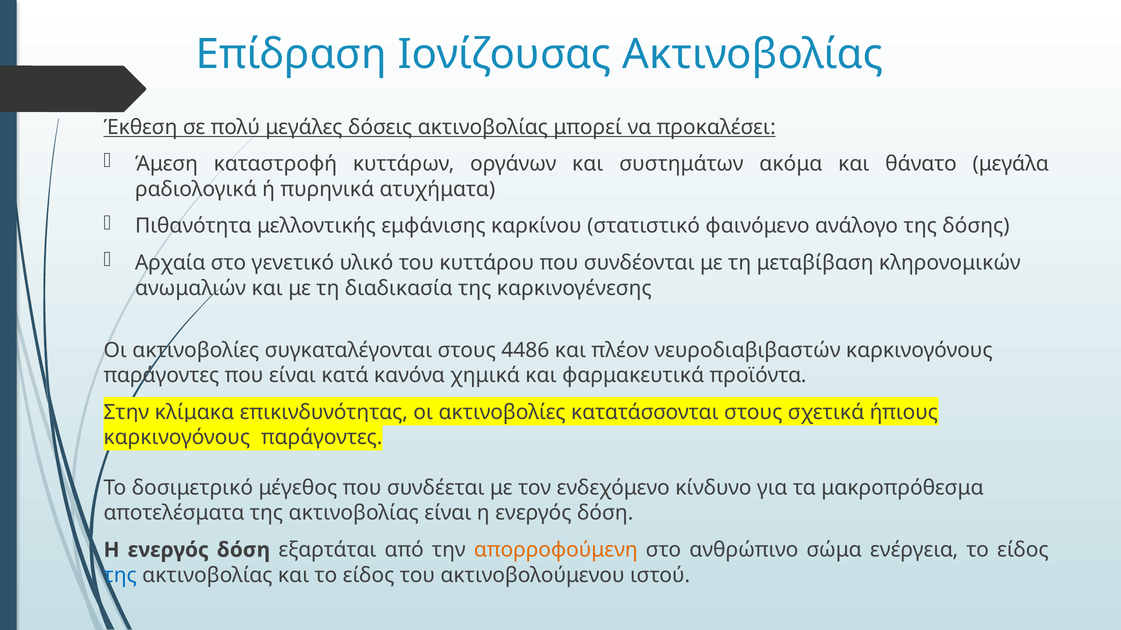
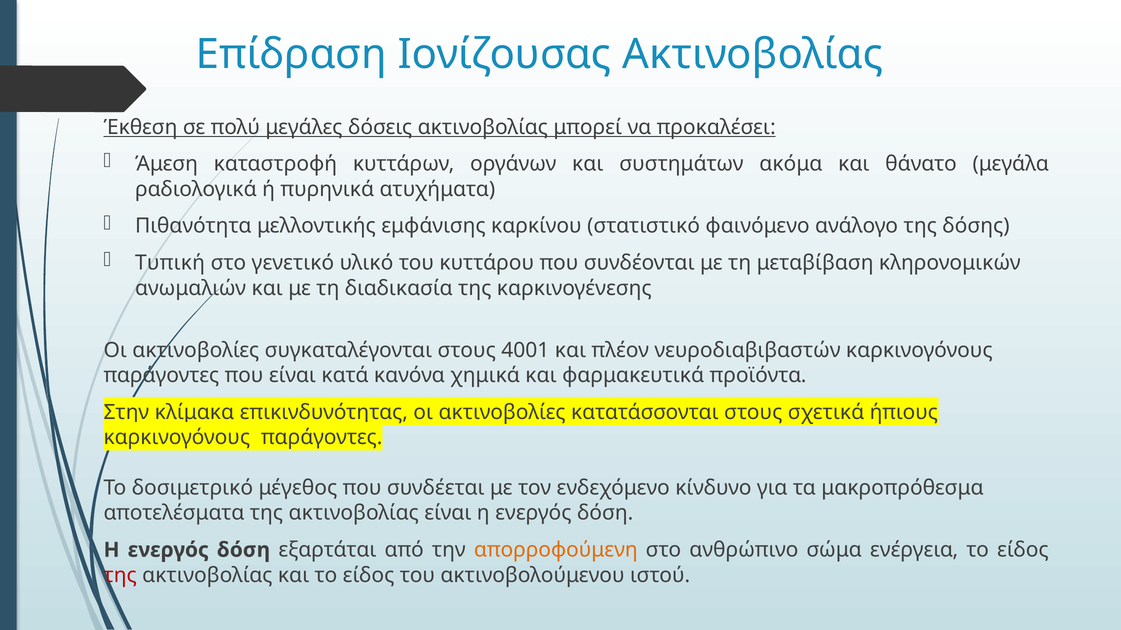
Αρχαία: Αρχαία -> Τυπική (170, 263)
4486: 4486 -> 4001 (525, 350)
της colour: blue -> red (120, 576)
